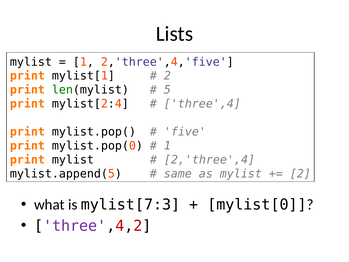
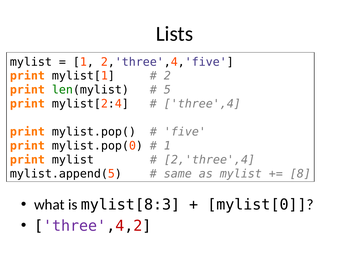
2: 2 -> 8 (300, 174)
mylist[7:3: mylist[7:3 -> mylist[8:3 (131, 204)
